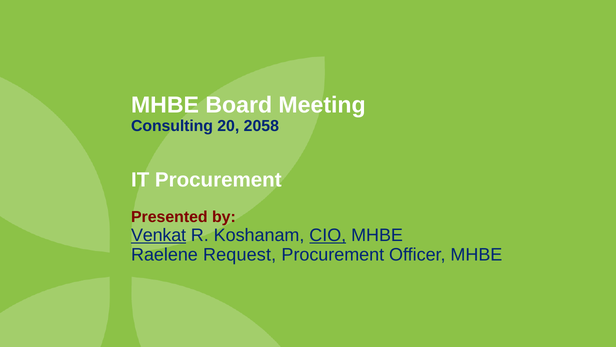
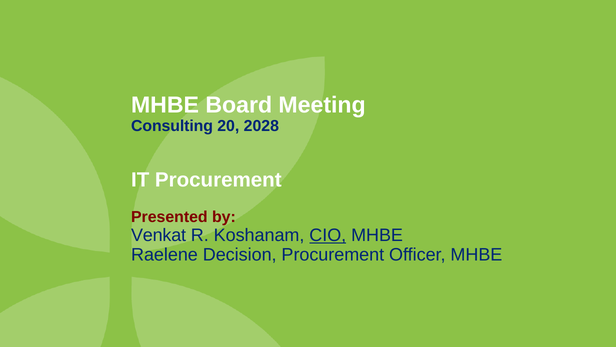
2058: 2058 -> 2028 (261, 126)
Venkat underline: present -> none (159, 235)
Request: Request -> Decision (240, 254)
